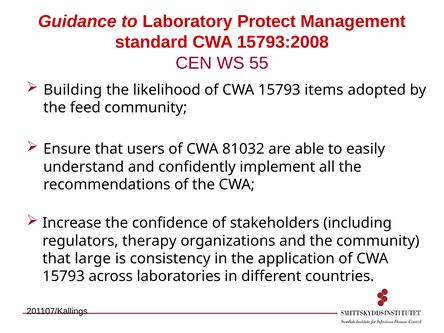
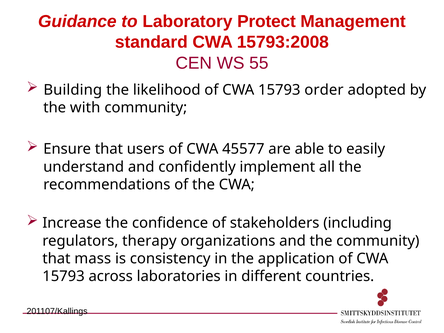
items: items -> order (324, 90)
feed: feed -> with (85, 108)
81032: 81032 -> 45577 (243, 149)
large: large -> mass (93, 259)
